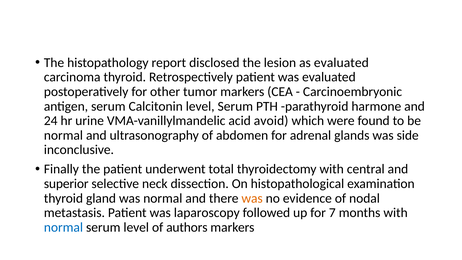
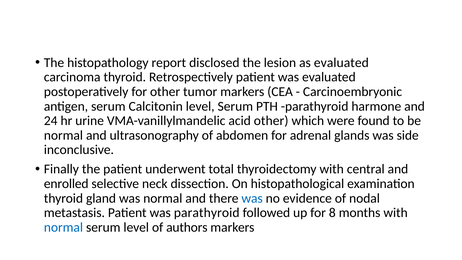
acid avoid: avoid -> other (271, 121)
superior: superior -> enrolled (66, 184)
was colour: orange -> blue (252, 198)
was laparoscopy: laparoscopy -> parathyroid (207, 213)
7: 7 -> 8 (332, 213)
